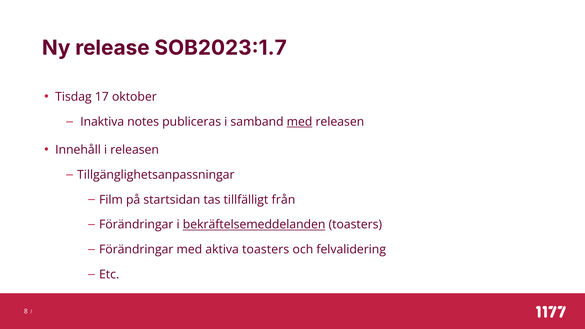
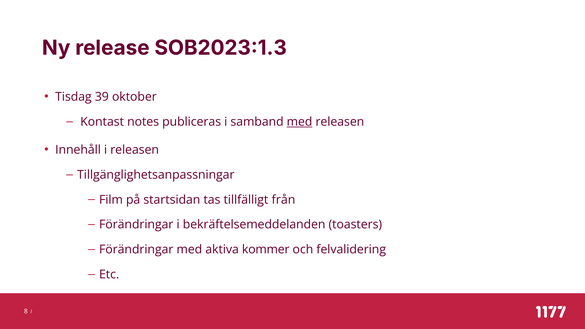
SOB2023:1.7: SOB2023:1.7 -> SOB2023:1.3 (221, 48)
17: 17 -> 39 (102, 97)
Inaktiva: Inaktiva -> Kontast (102, 122)
bekräftelsemeddelanden underline: present -> none (254, 225)
aktiva toasters: toasters -> kommer (266, 250)
